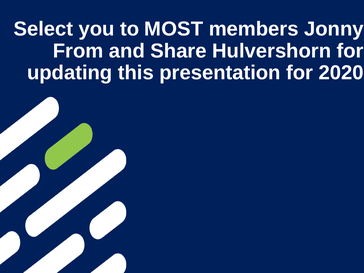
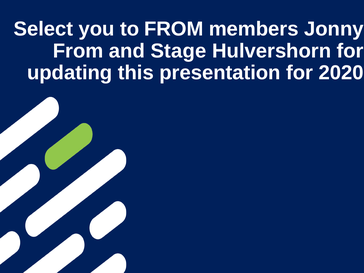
to MOST: MOST -> FROM (174, 29)
Share: Share -> Stage (178, 51)
